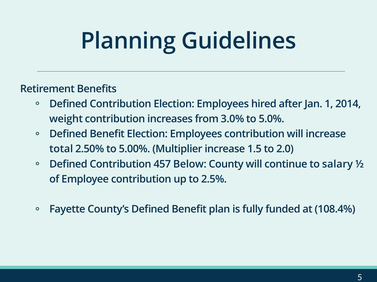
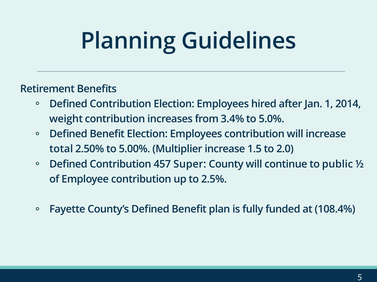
3.0%: 3.0% -> 3.4% (232, 119)
Below: Below -> Super (190, 165)
salary: salary -> public (337, 165)
